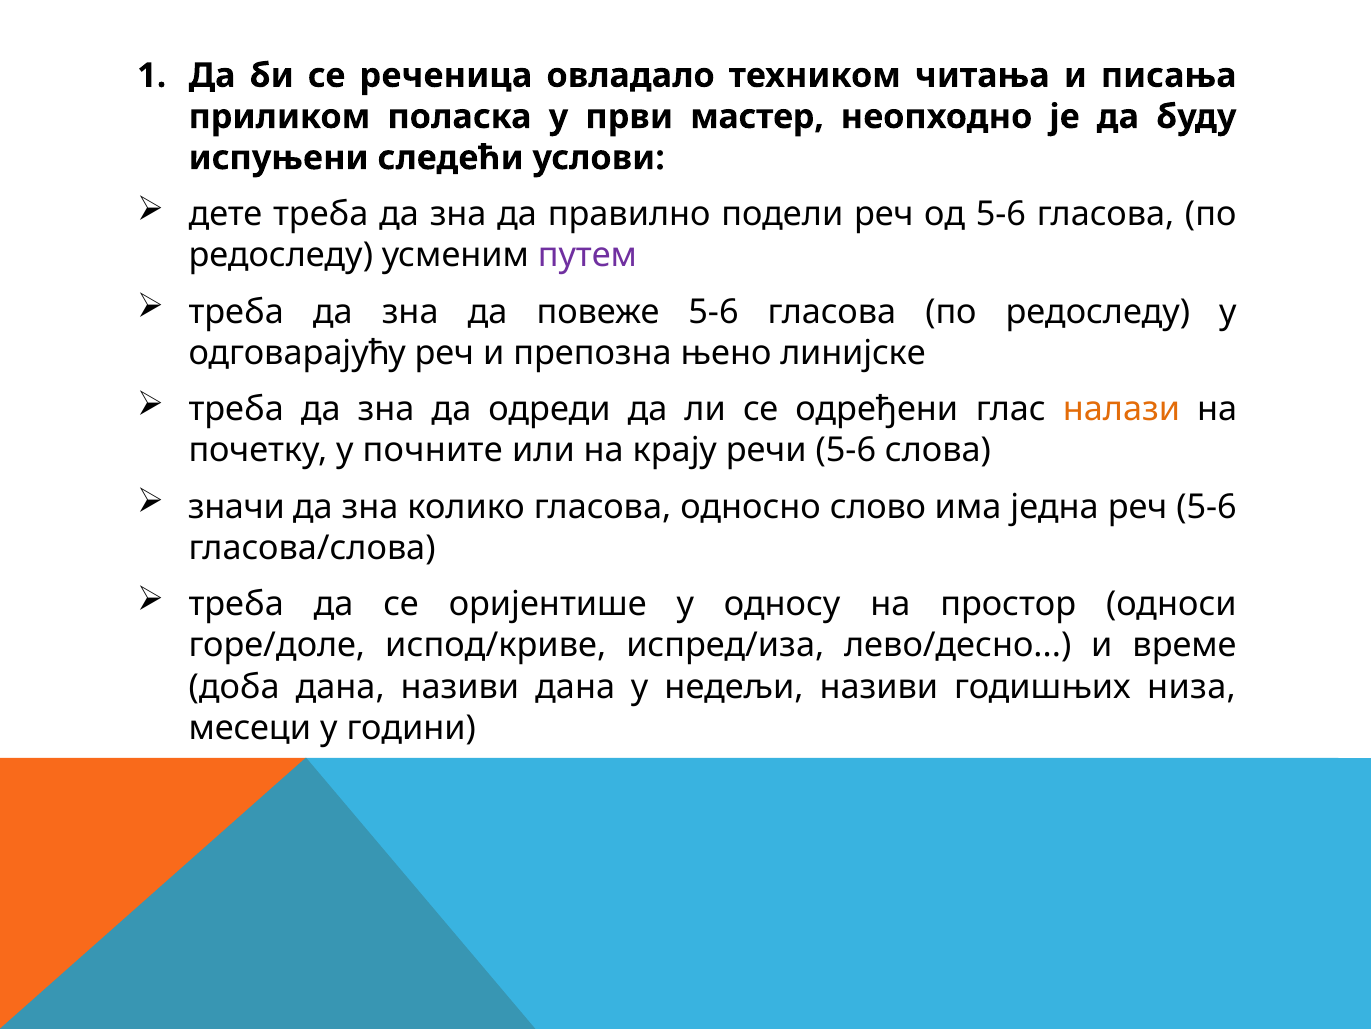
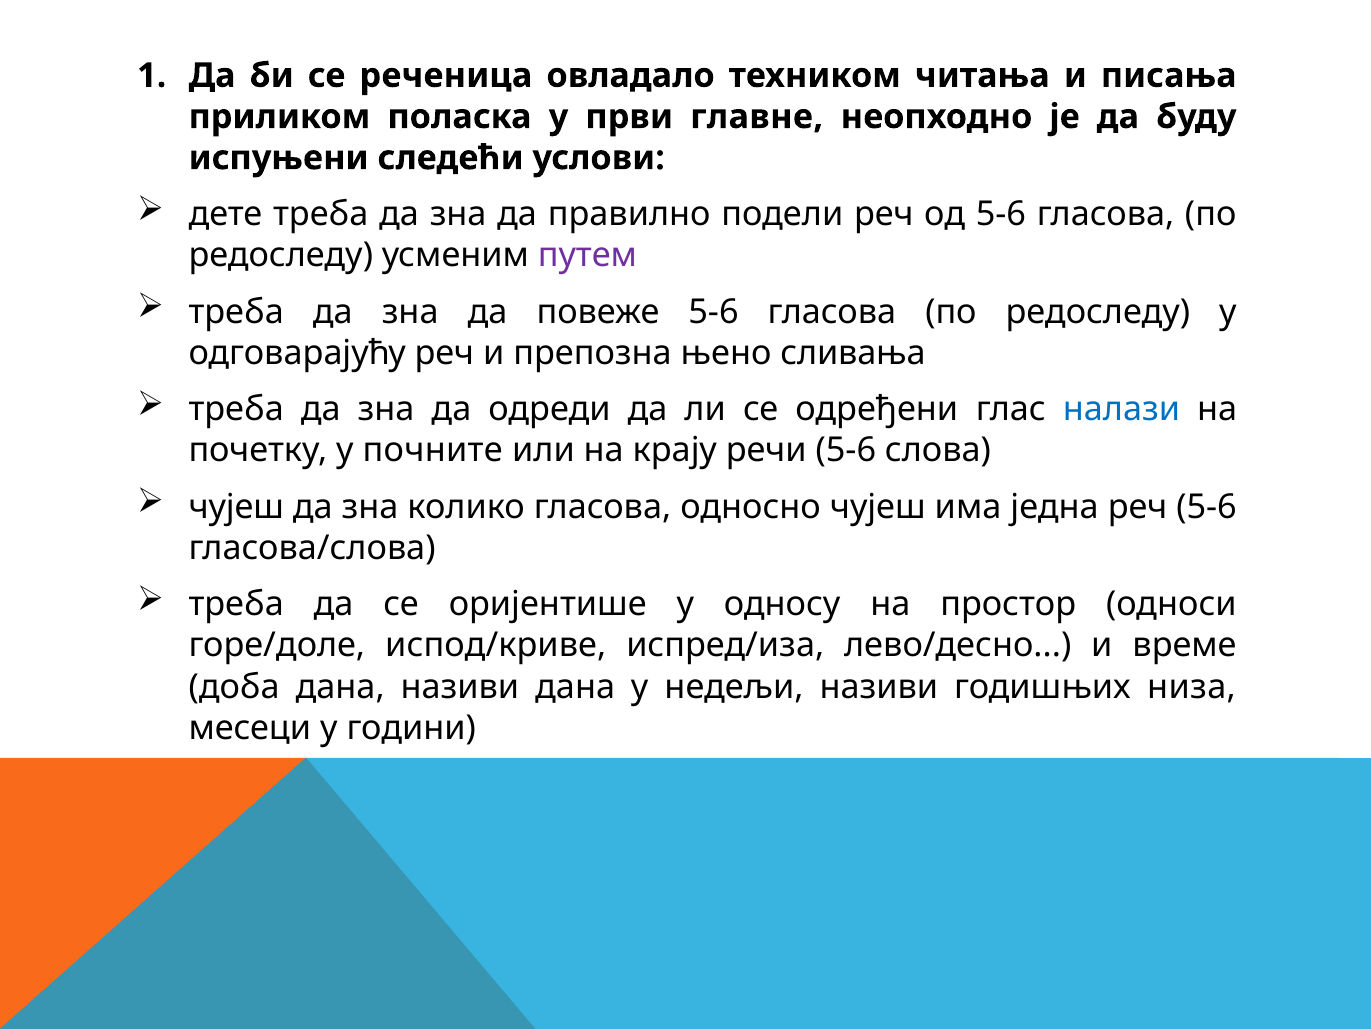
мастер: мастер -> главне (757, 117)
линијске: линијске -> сливања (853, 353)
налази colour: orange -> blue (1122, 409)
значи: значи -> чујеш (236, 507)
односно слово: слово -> чујеш (878, 507)
